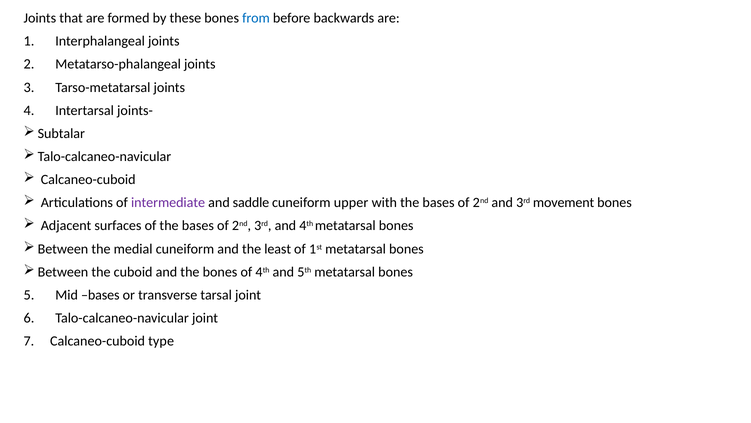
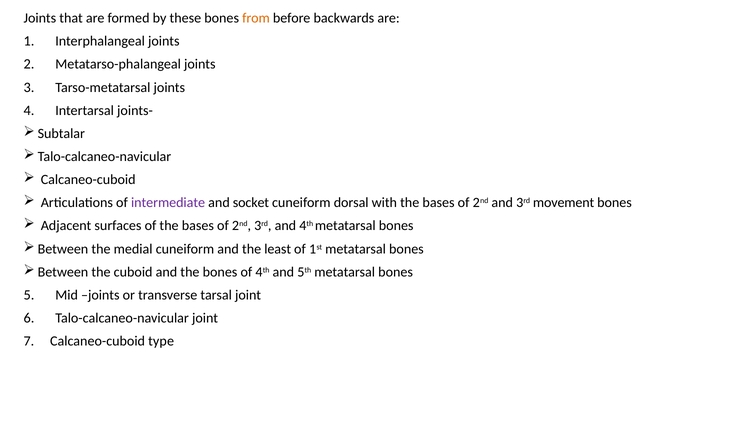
from colour: blue -> orange (256, 18)
saddle: saddle -> socket (251, 202)
upper: upper -> dorsal (351, 202)
Mid bases: bases -> joints (100, 295)
